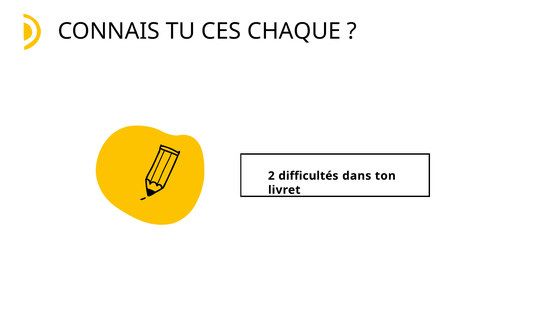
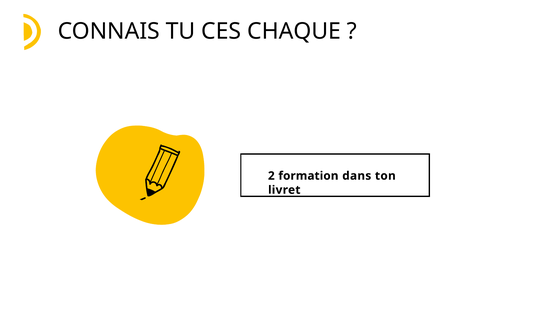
difficultés: difficultés -> formation (308, 176)
